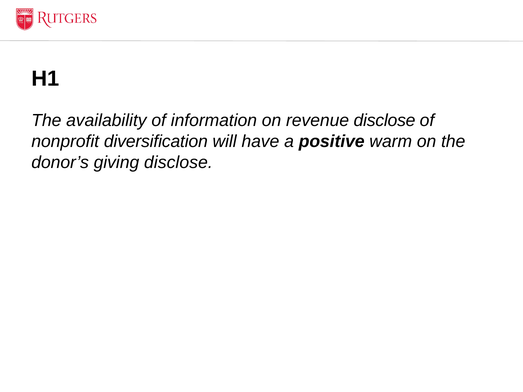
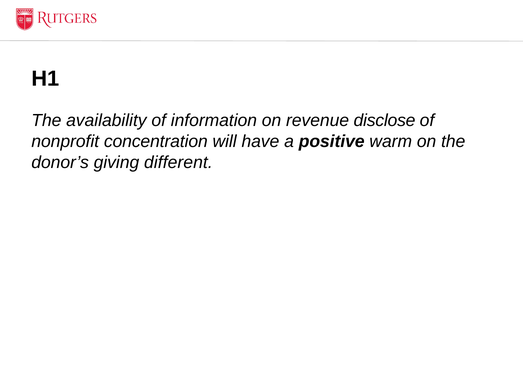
diversification: diversification -> concentration (156, 142)
giving disclose: disclose -> different (178, 162)
